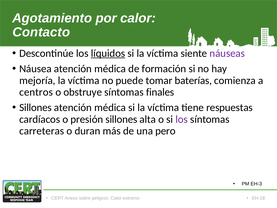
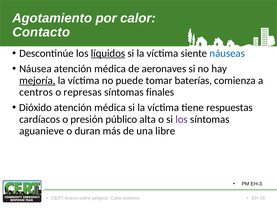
náuseas colour: purple -> blue (227, 53)
formación: formación -> aeronaves (164, 69)
mejoría underline: none -> present (37, 80)
obstruye: obstruye -> represas (83, 92)
Sillones: Sillones -> Dióxido (35, 107)
presión sillones: sillones -> público (121, 119)
carreteras: carreteras -> aguanieve (42, 131)
pero: pero -> libre (165, 131)
